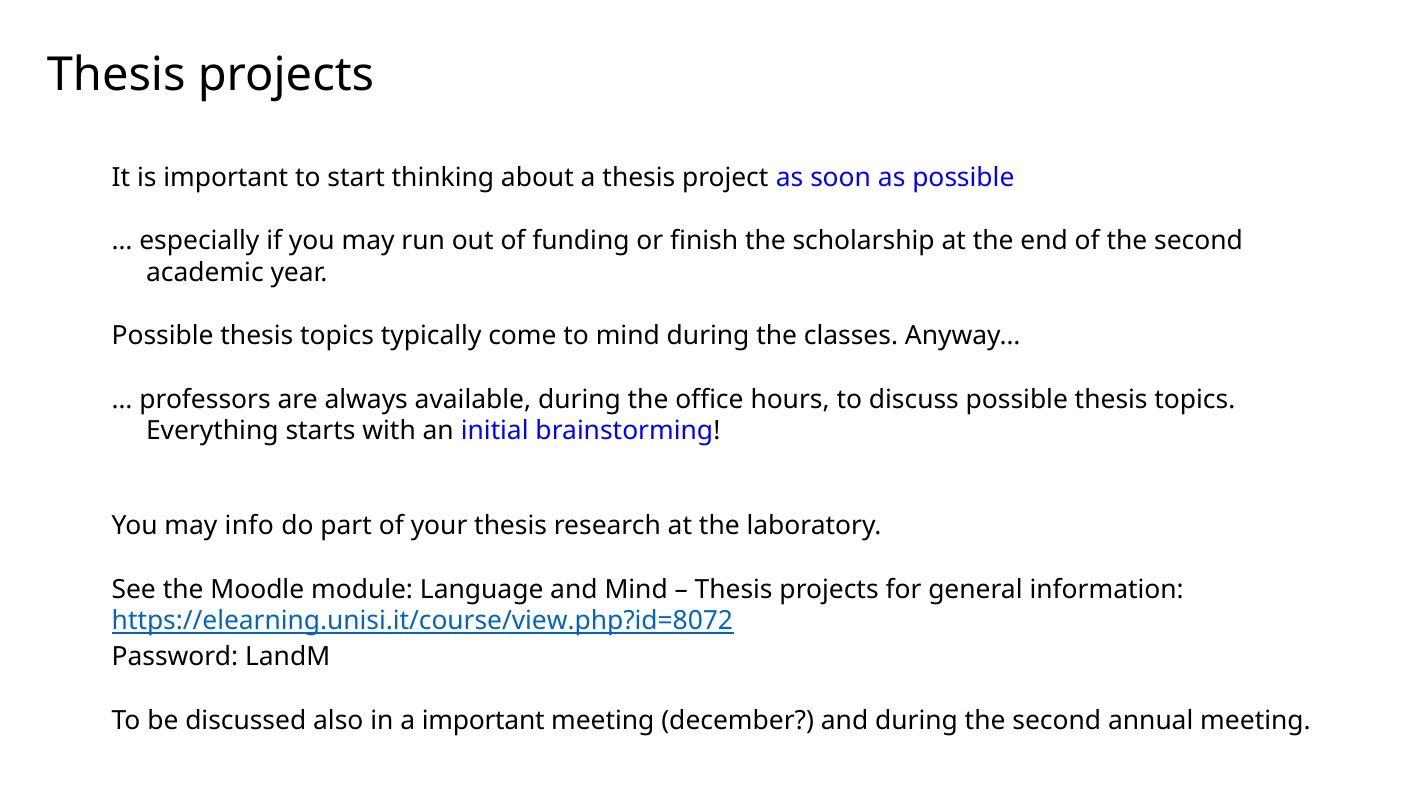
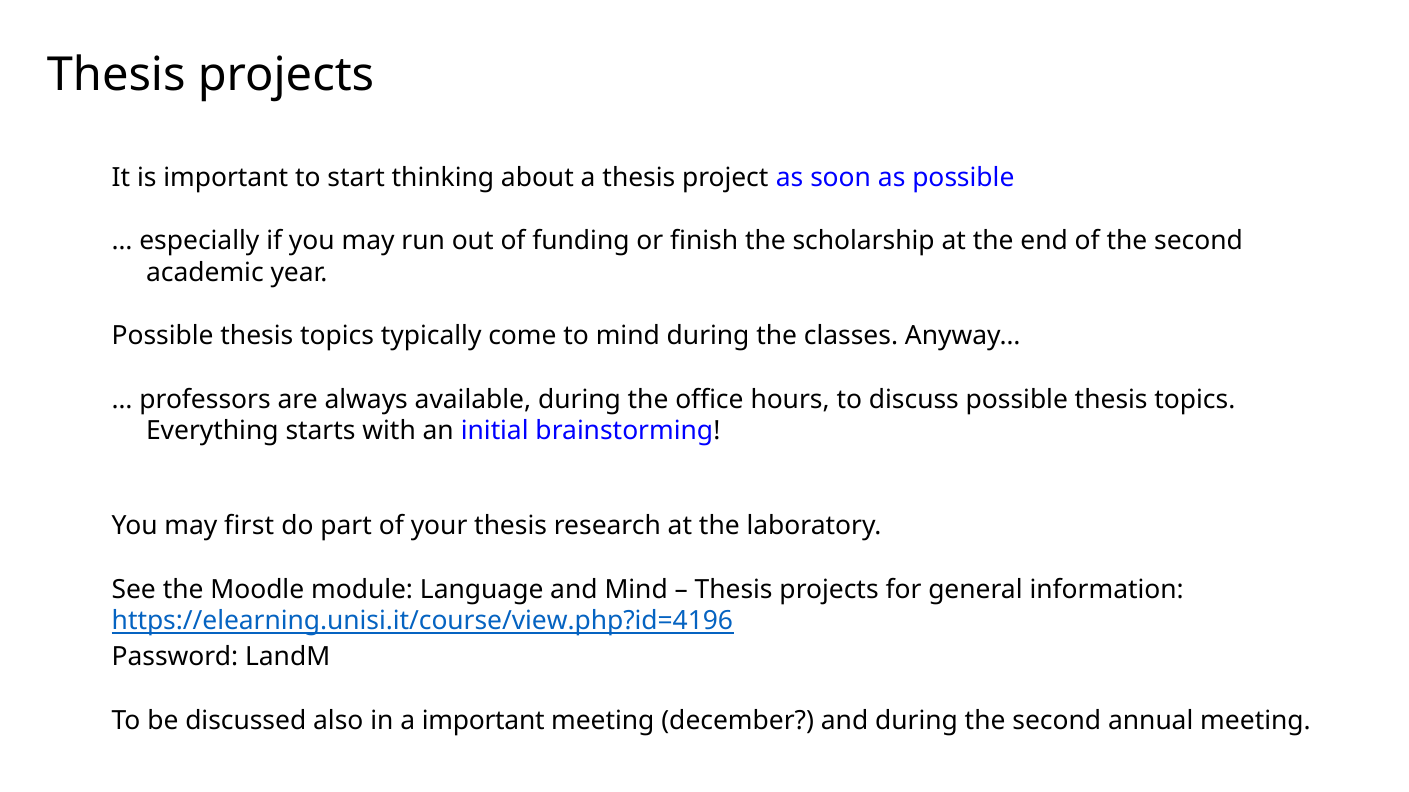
info: info -> first (249, 526)
https://elearning.unisi.it/course/view.php?id=8072: https://elearning.unisi.it/course/view.php?id=8072 -> https://elearning.unisi.it/course/view.php?id=4196 (422, 622)
